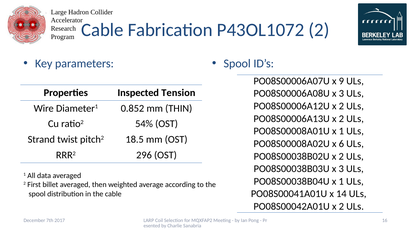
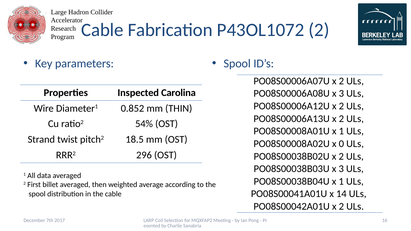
PO08S00006A07U x 9: 9 -> 2 (341, 81)
Tension: Tension -> Carolina (178, 93)
6: 6 -> 0 (341, 144)
